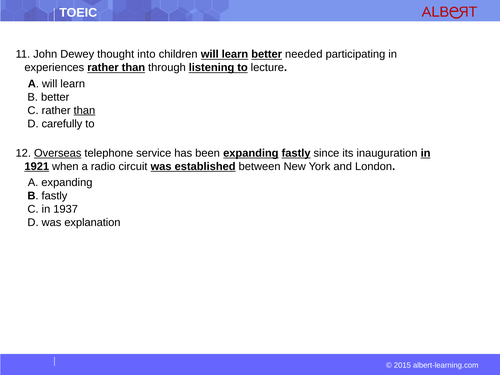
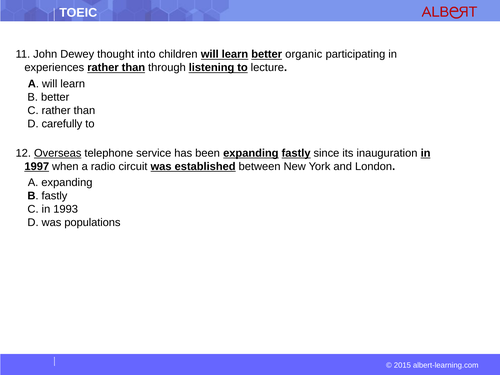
needed: needed -> organic (304, 54)
than underline: present -> none (84, 110)
1921: 1921 -> 1997 (37, 166)
1937: 1937 -> 1993 (66, 209)
explanation: explanation -> populations (92, 223)
